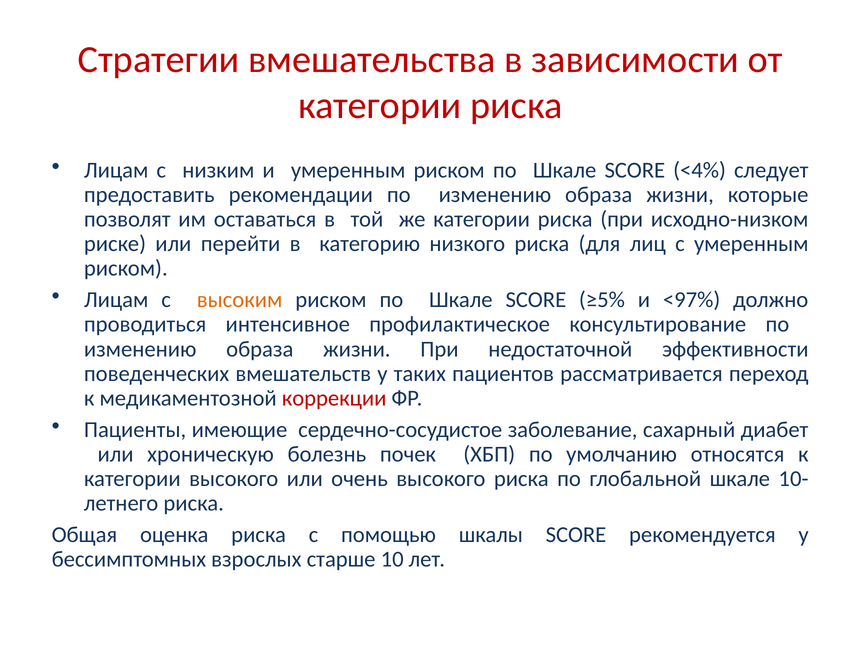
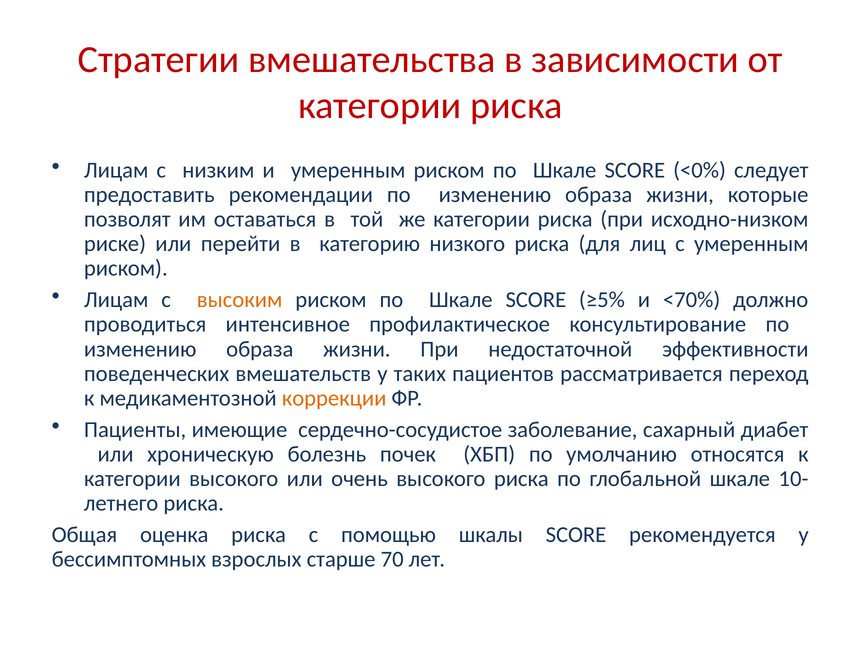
<4%: <4% -> <0% (700, 170)
<97%: <97% -> <70% (692, 300)
коррекции colour: red -> orange (334, 398)
10: 10 -> 70 (392, 559)
